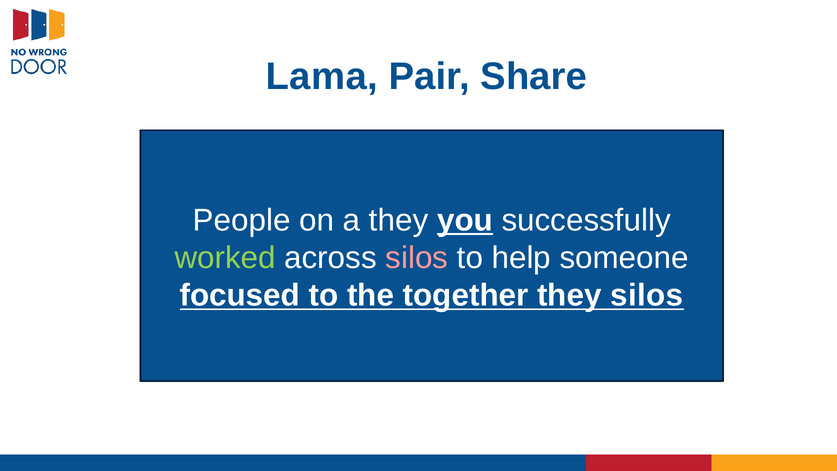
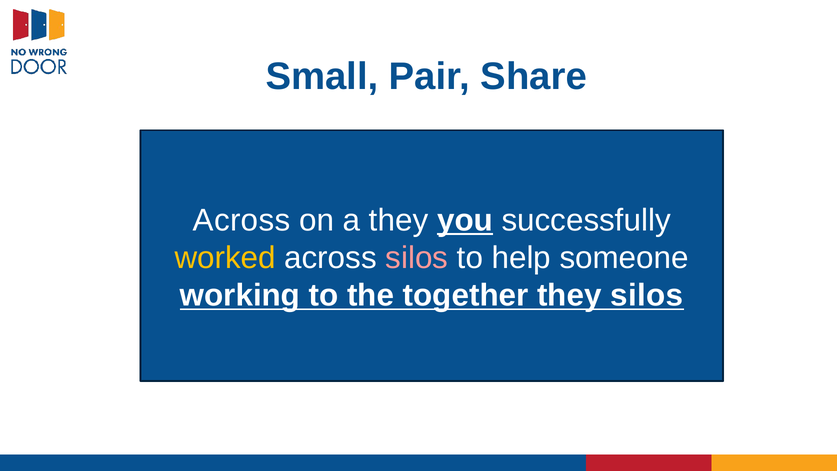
Lama: Lama -> Small (322, 77)
People: People -> Across (242, 220)
worked colour: light green -> yellow (225, 258)
focused: focused -> working (240, 295)
